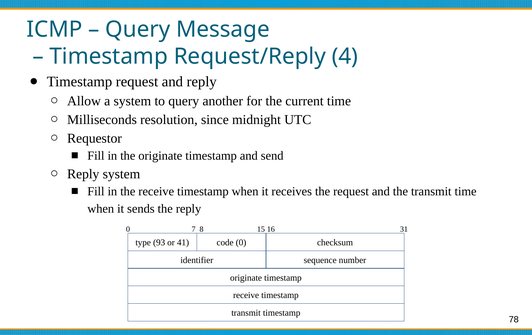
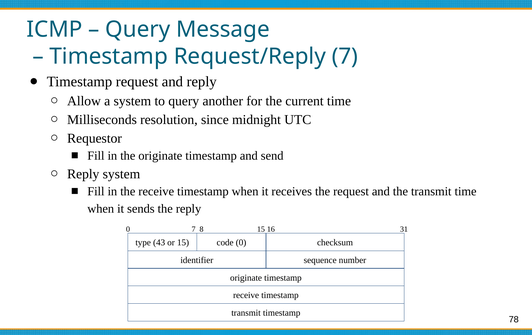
Request/Reply 4: 4 -> 7 (345, 56)
93: 93 -> 43 (159, 243)
or 41: 41 -> 15 (183, 243)
